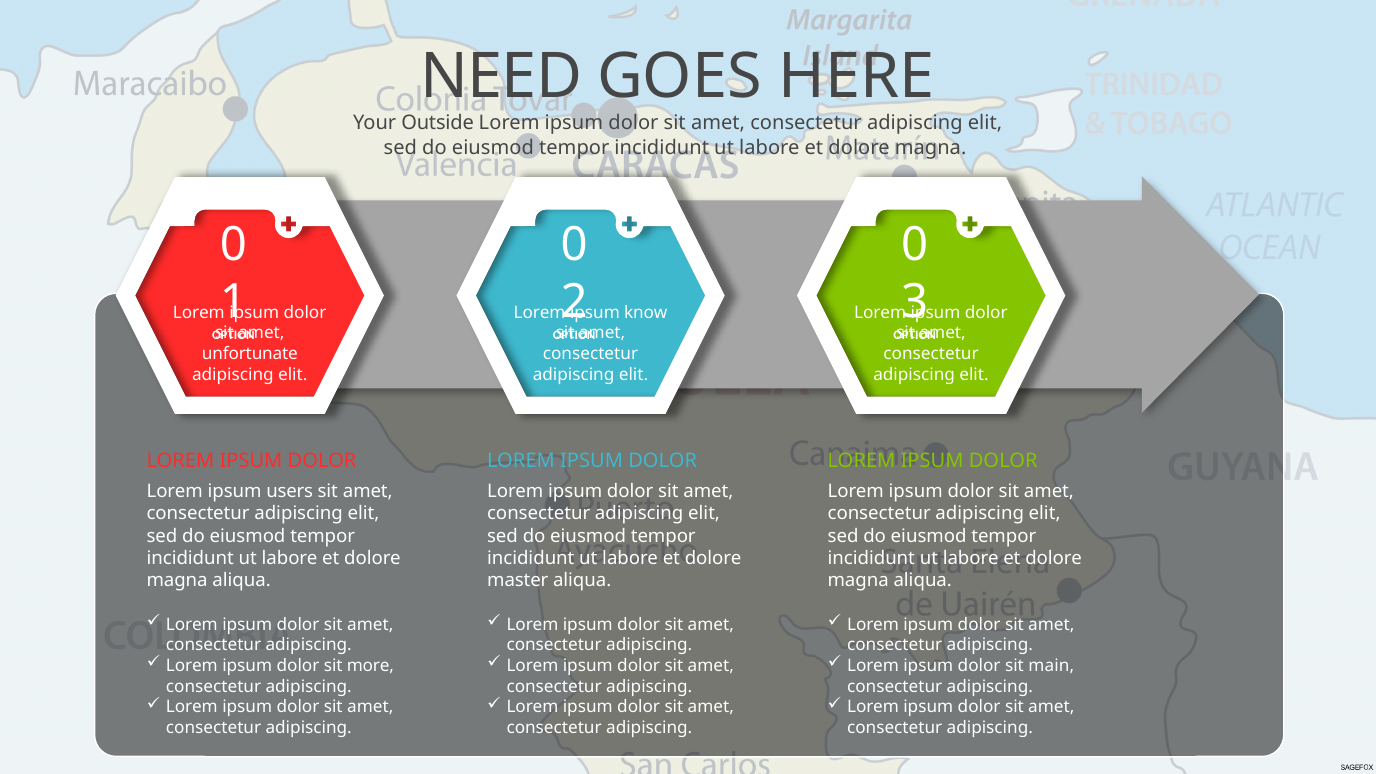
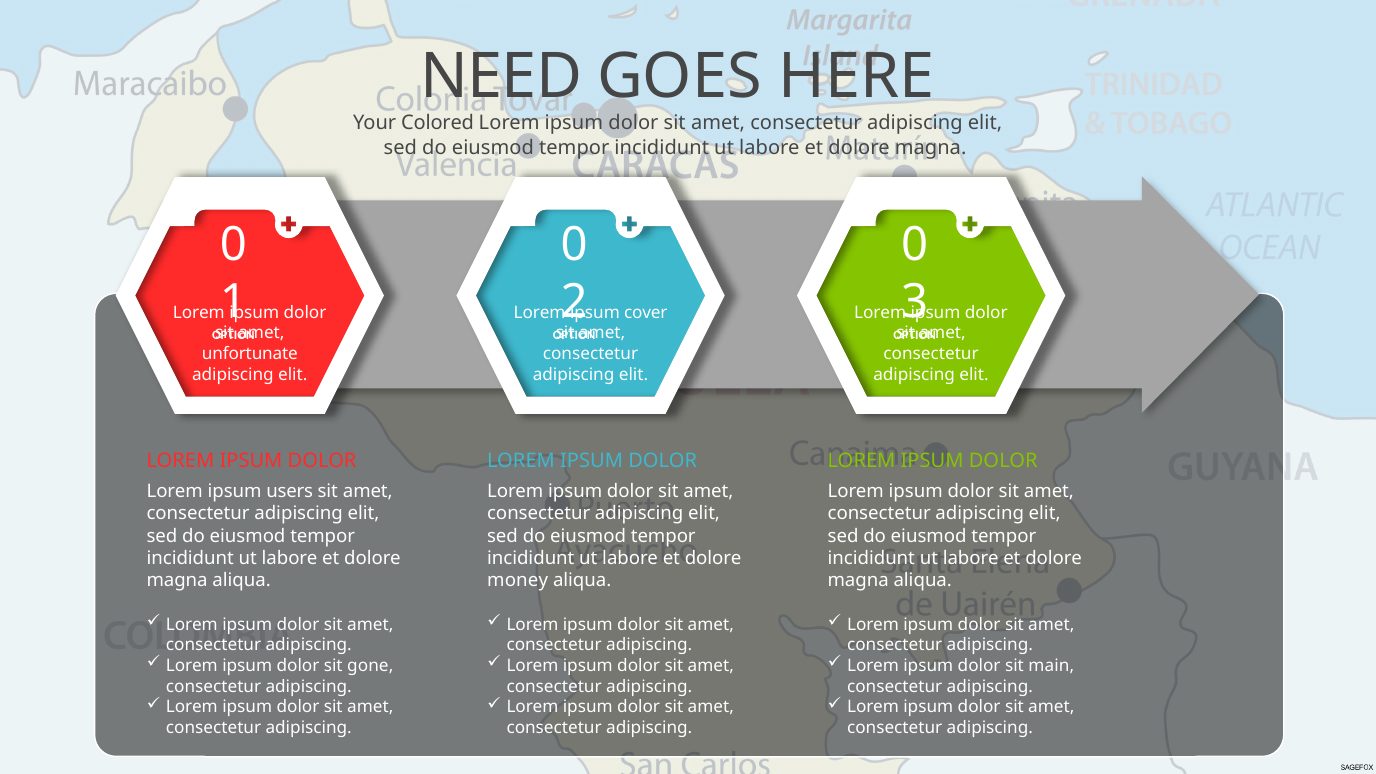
Outside: Outside -> Colored (438, 123)
know: know -> cover (646, 312)
master: master -> money (518, 581)
more: more -> gone (370, 666)
